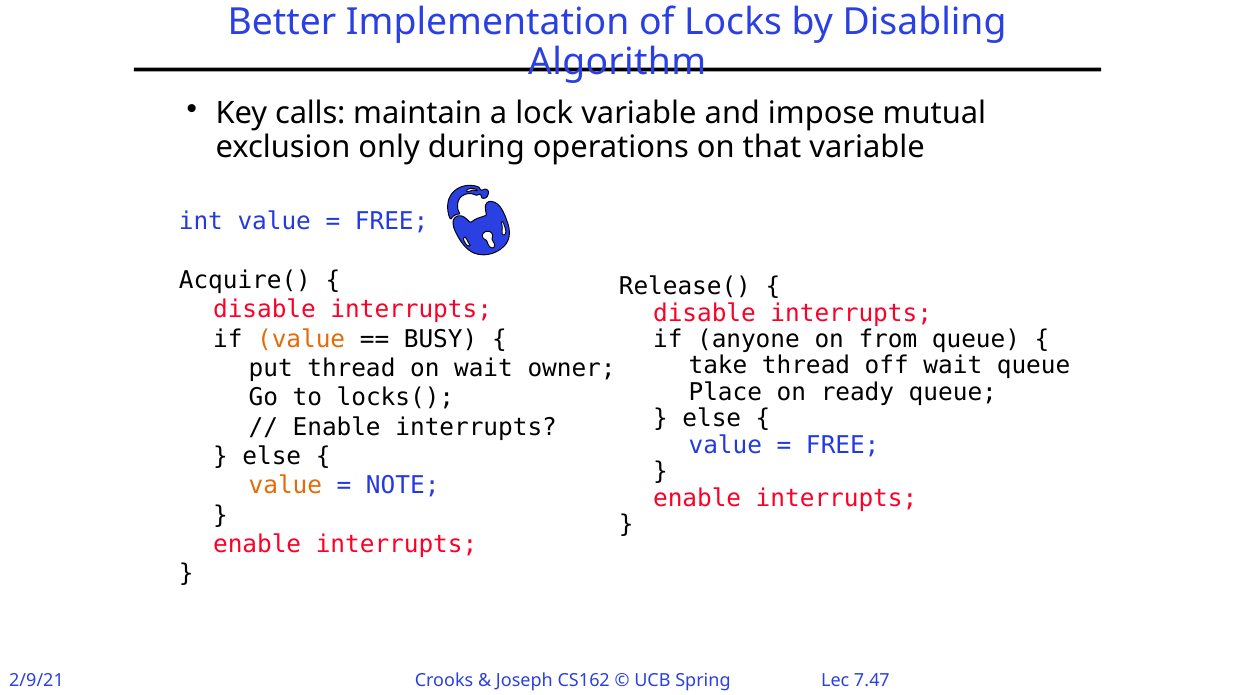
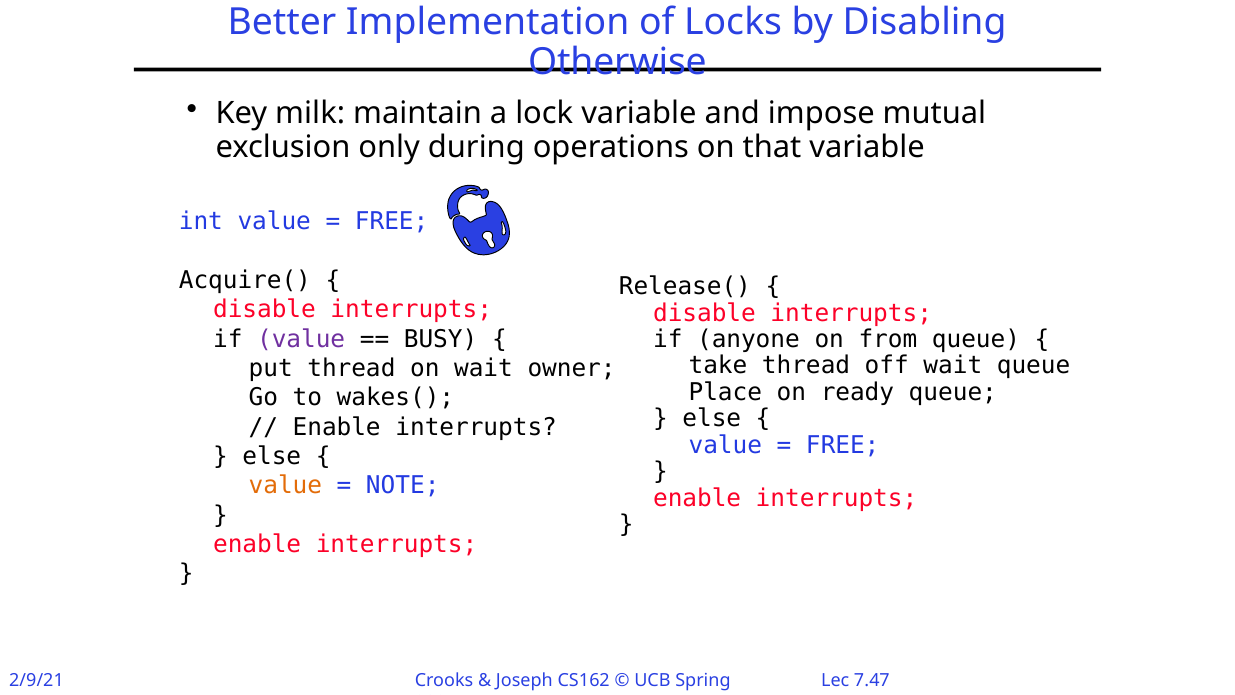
Algorithm: Algorithm -> Otherwise (617, 62)
calls: calls -> milk (310, 114)
value colour: orange -> purple (301, 339)
locks(: locks( -> wakes( (395, 397)
